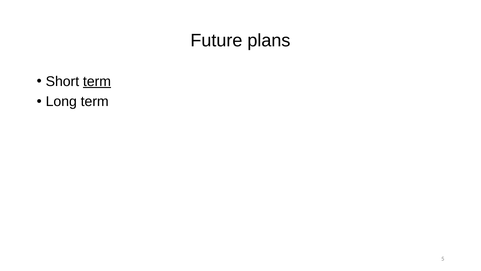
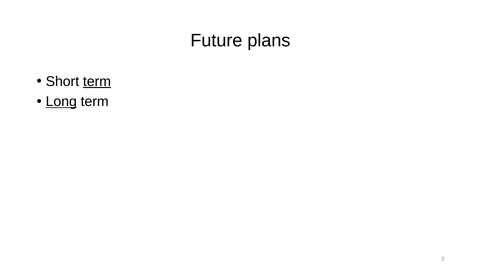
Long underline: none -> present (61, 101)
